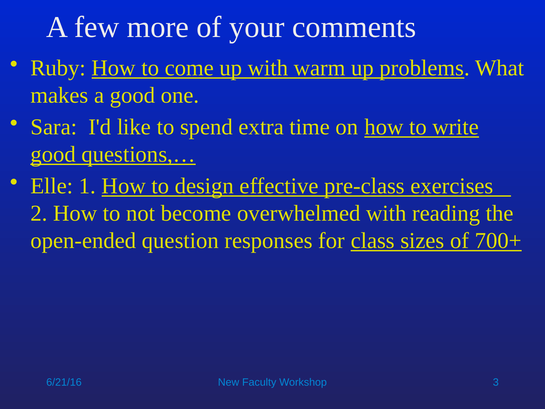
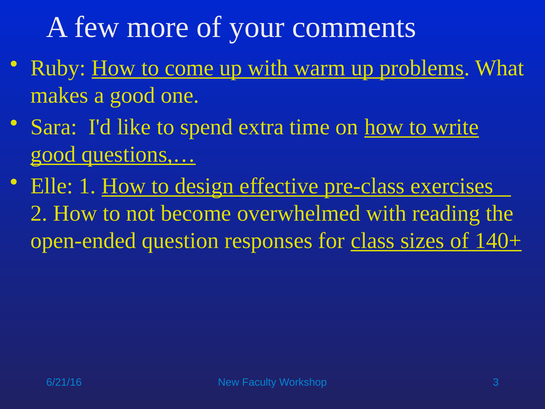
700+: 700+ -> 140+ (498, 240)
